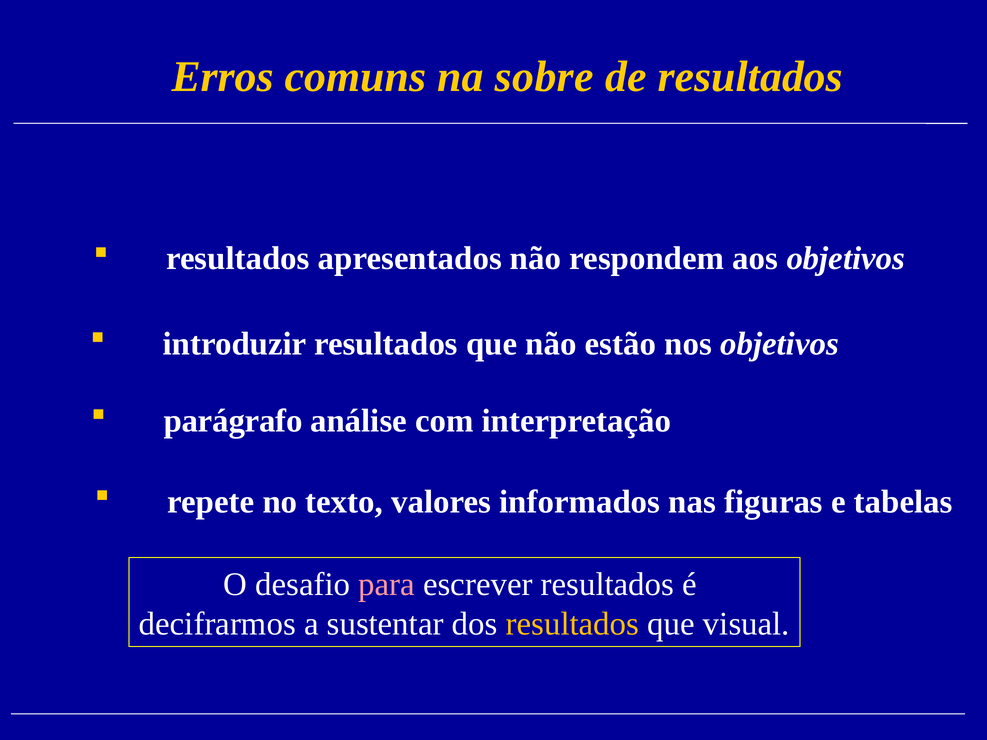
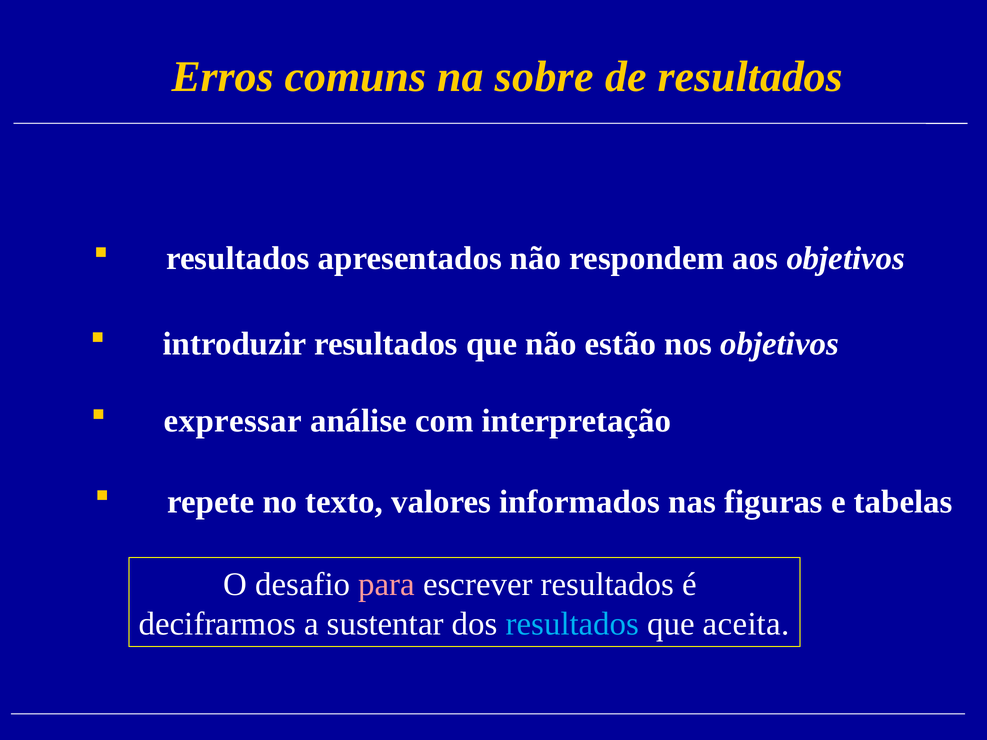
parágrafo: parágrafo -> expressar (233, 421)
resultados colour: yellow -> light blue (572, 624)
visual: visual -> aceita (746, 624)
